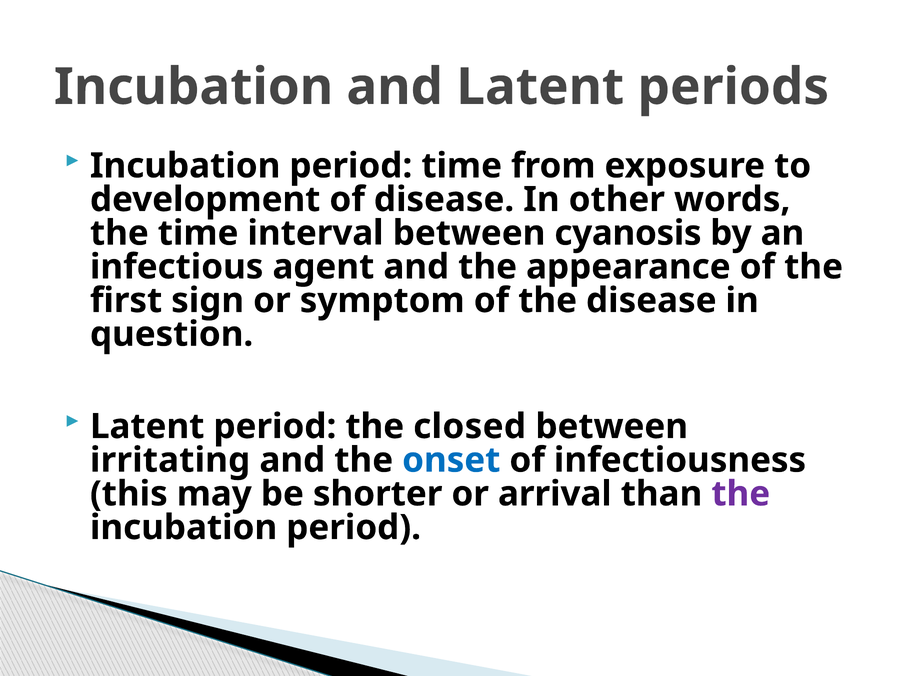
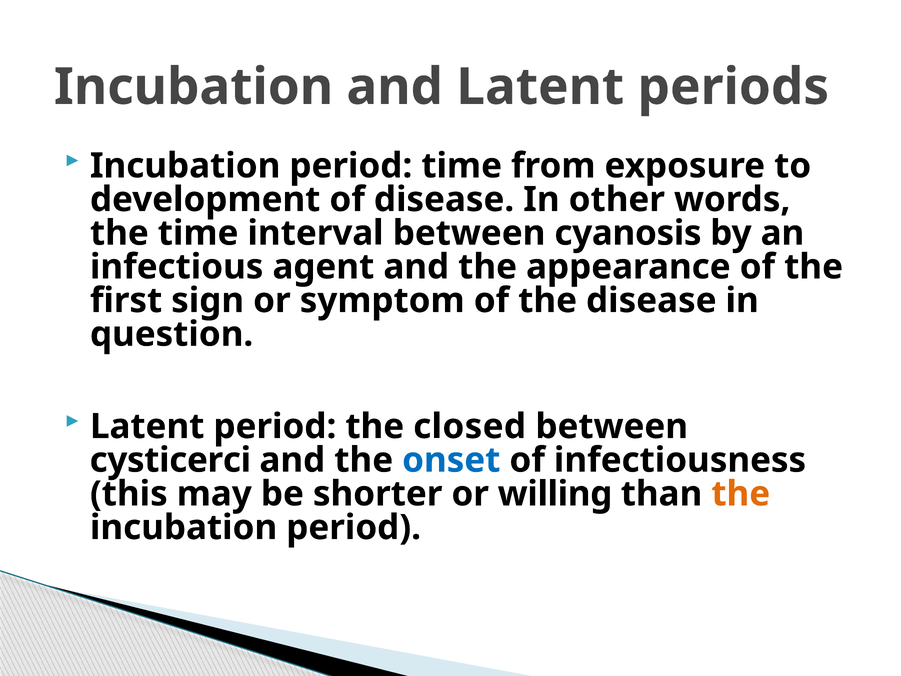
irritating: irritating -> cysticerci (170, 460)
arrival: arrival -> willing (555, 494)
the colour: purple -> orange (741, 494)
